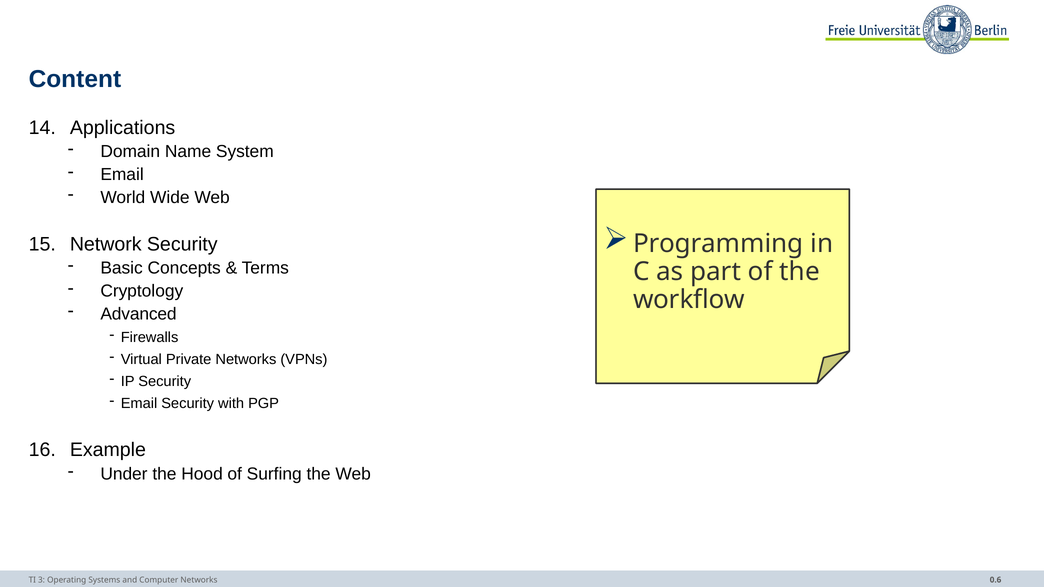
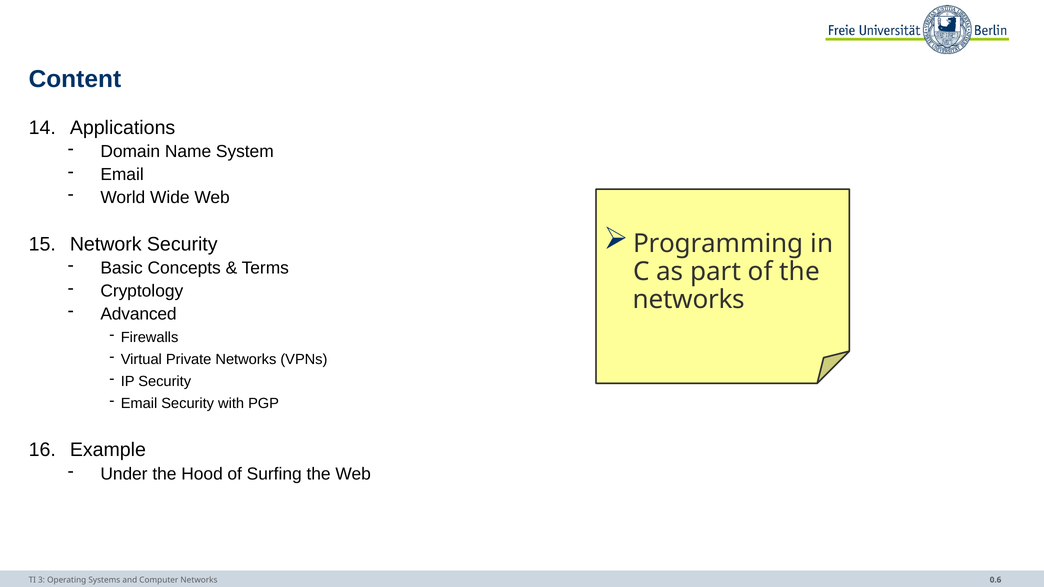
workflow: workflow -> networks (689, 300)
